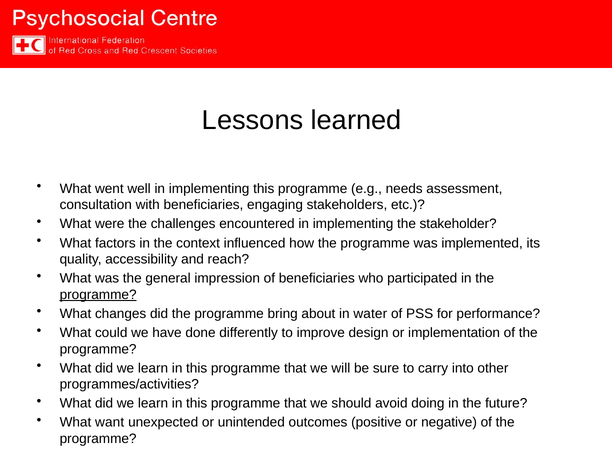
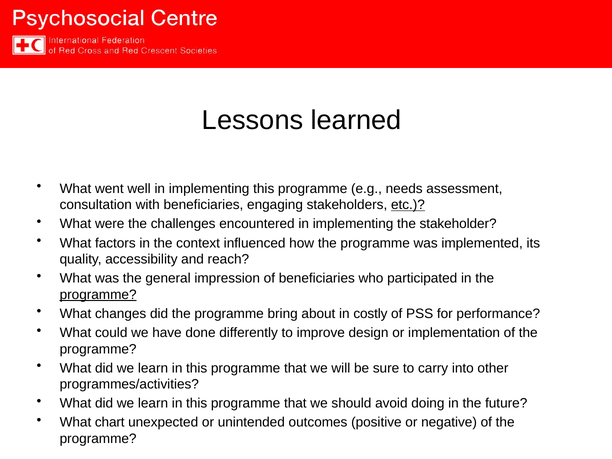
etc underline: none -> present (408, 205)
water: water -> costly (370, 314)
want: want -> chart (110, 422)
